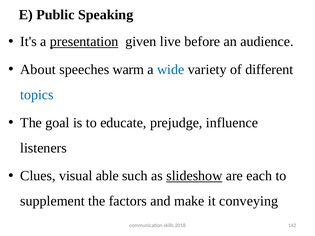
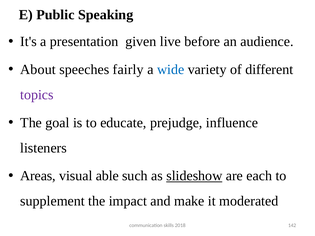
presentation underline: present -> none (84, 42)
warm: warm -> fairly (128, 70)
topics colour: blue -> purple (37, 95)
Clues: Clues -> Areas (38, 176)
factors: factors -> impact (128, 201)
conveying: conveying -> moderated (249, 201)
